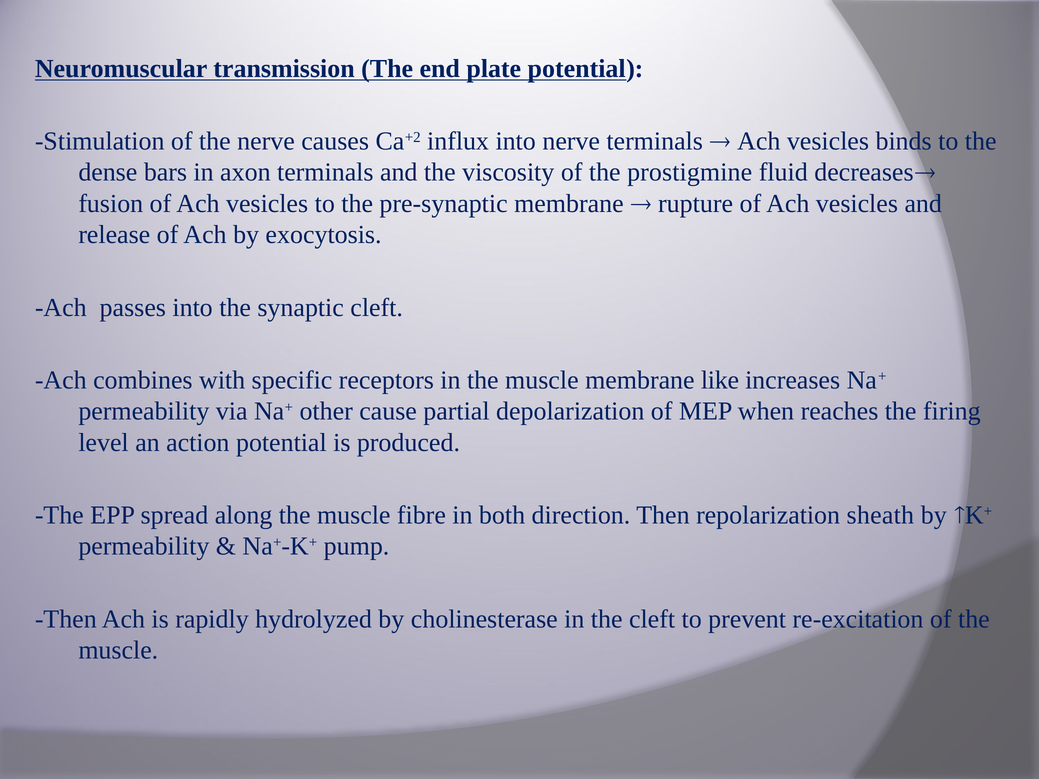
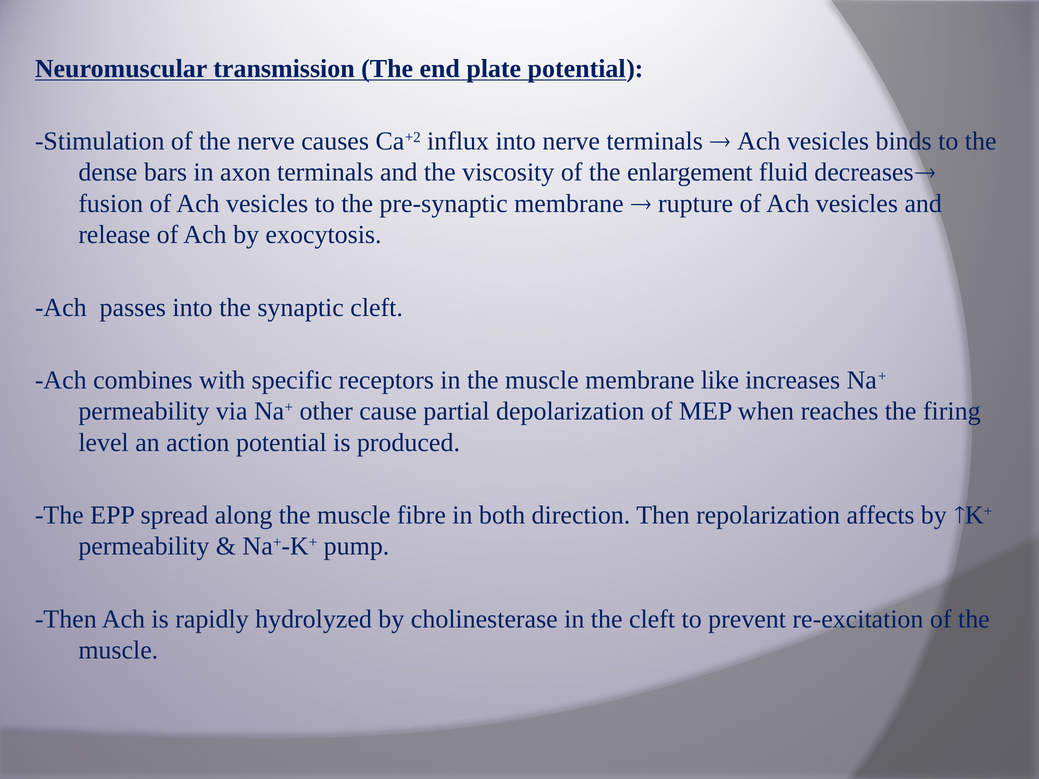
prostigmine: prostigmine -> enlargement (690, 172)
sheath: sheath -> affects (881, 515)
